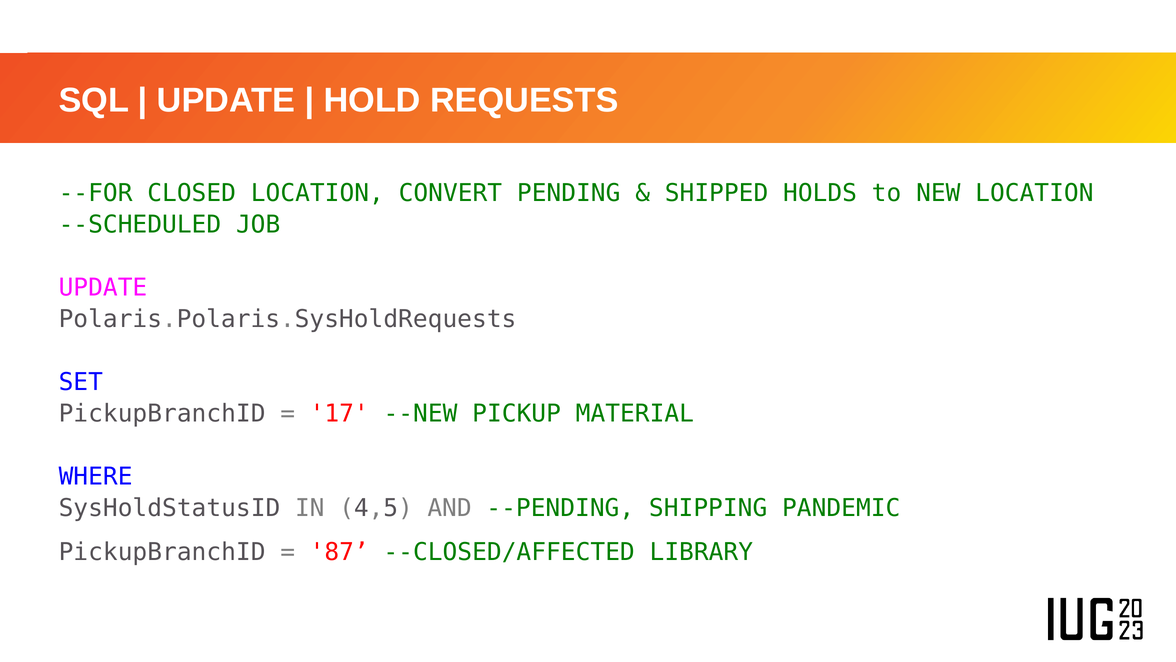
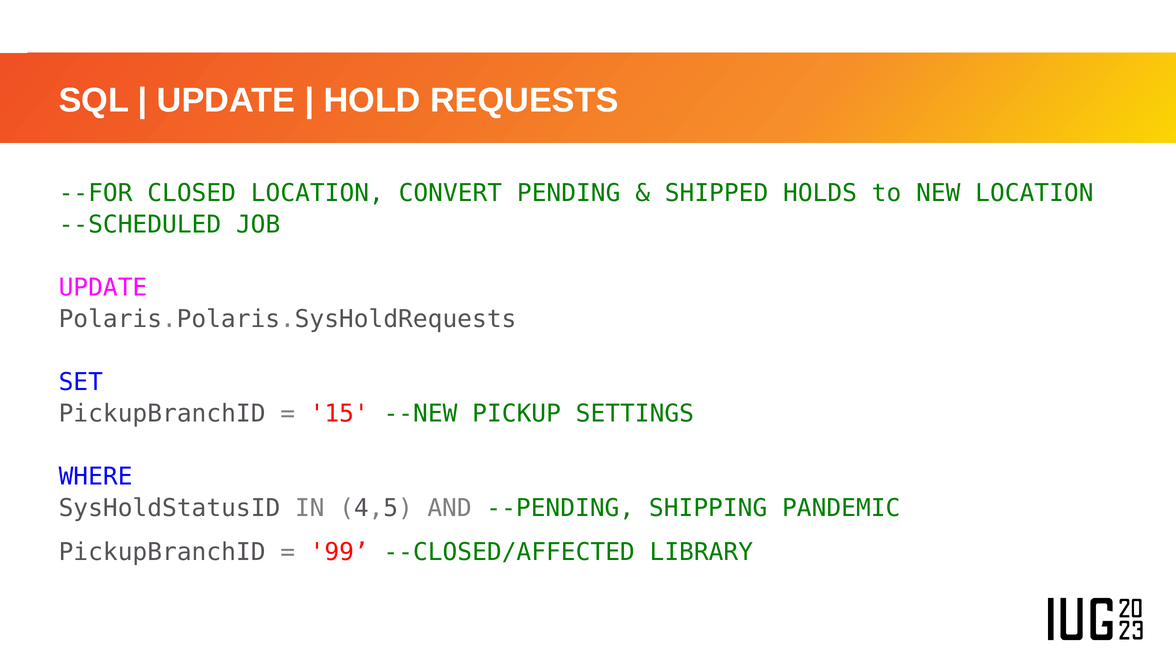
17: 17 -> 15 (339, 413)
MATERIAL: MATERIAL -> SETTINGS (635, 413)
87: 87 -> 99 (339, 552)
